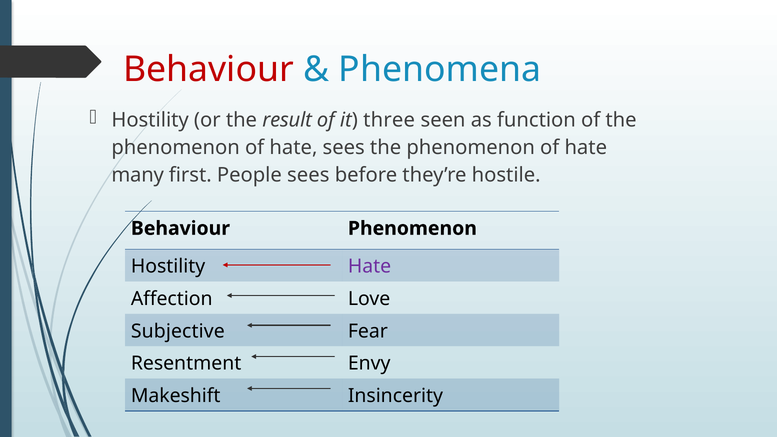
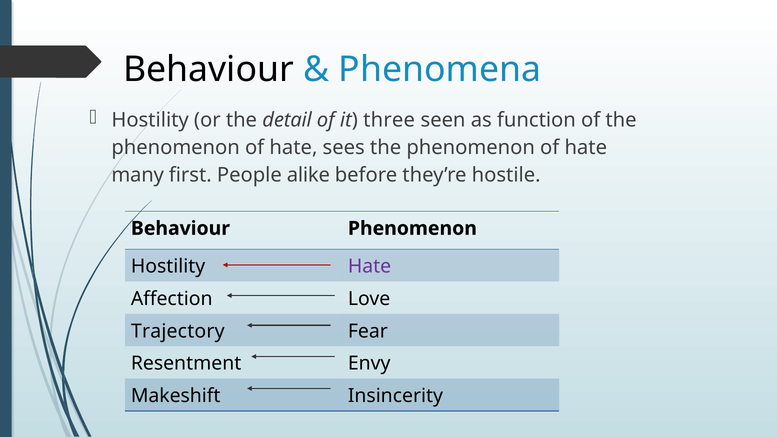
Behaviour colour: red -> black (209, 70)
result: result -> detail (287, 120)
People sees: sees -> alike (308, 175)
Subjective: Subjective -> Trajectory (178, 331)
